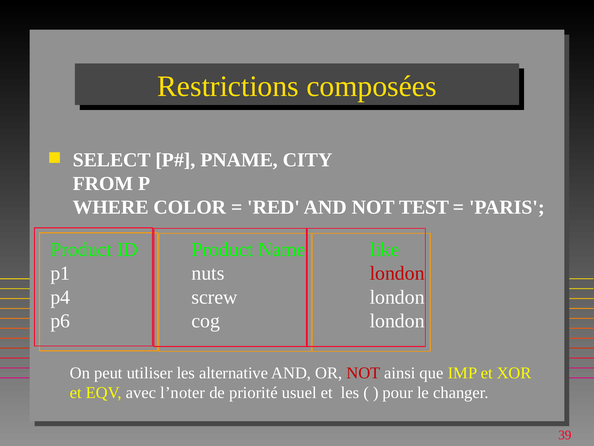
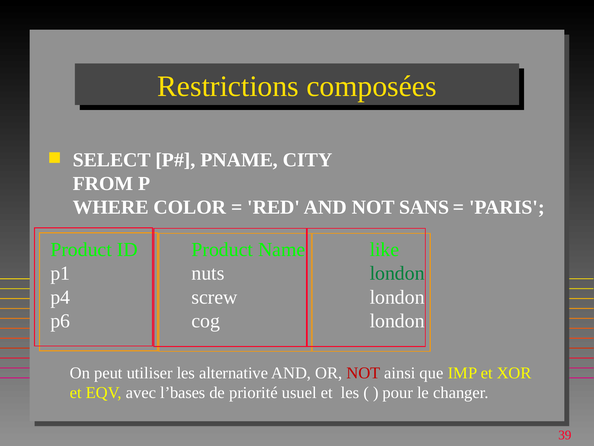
TEST: TEST -> SANS (424, 207)
london colour: red -> green (397, 273)
l’noter: l’noter -> l’bases (183, 392)
